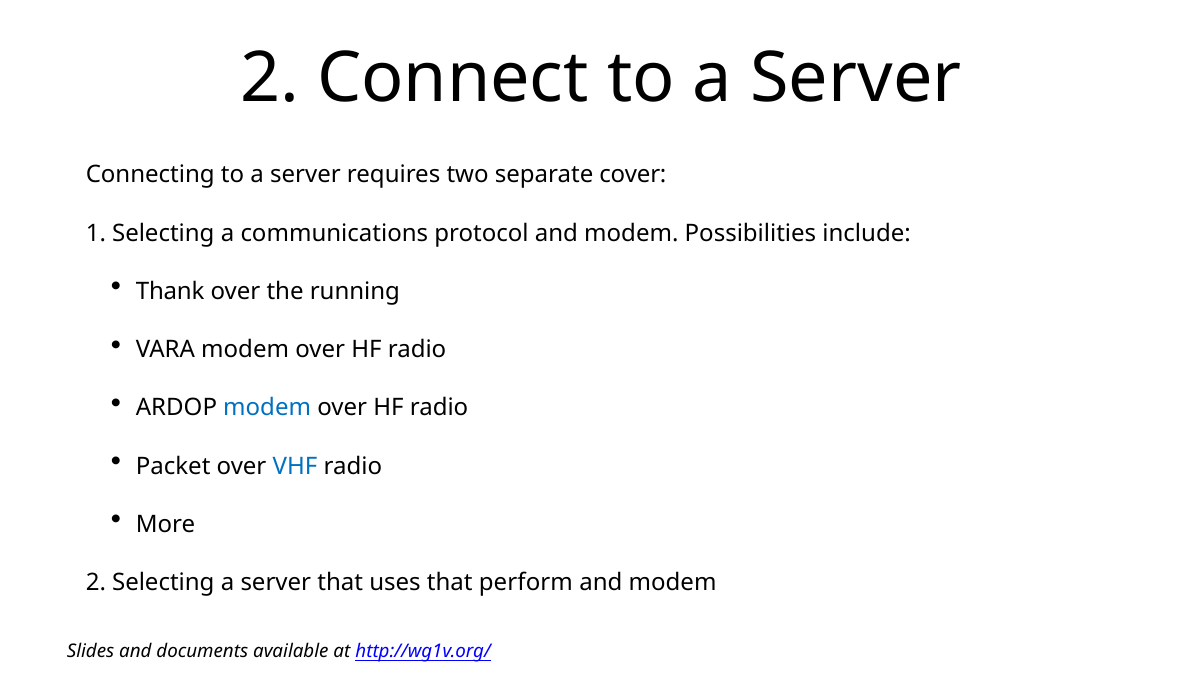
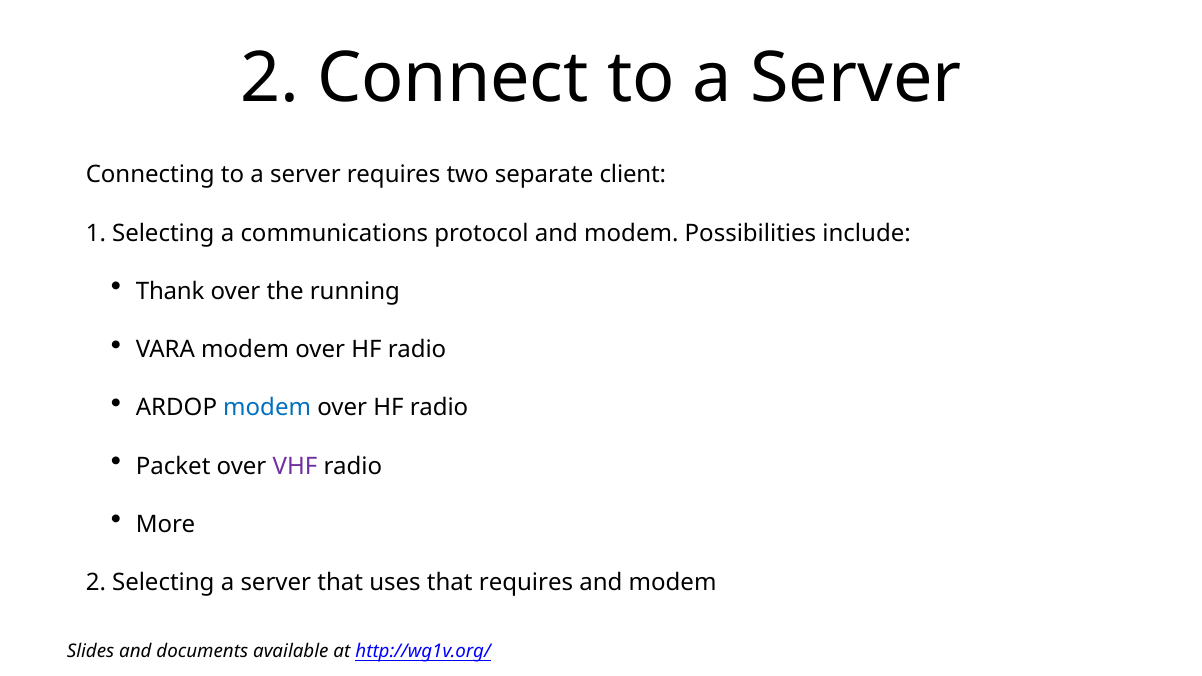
cover: cover -> client (633, 175)
VHF colour: blue -> purple (295, 466)
that perform: perform -> requires (526, 583)
